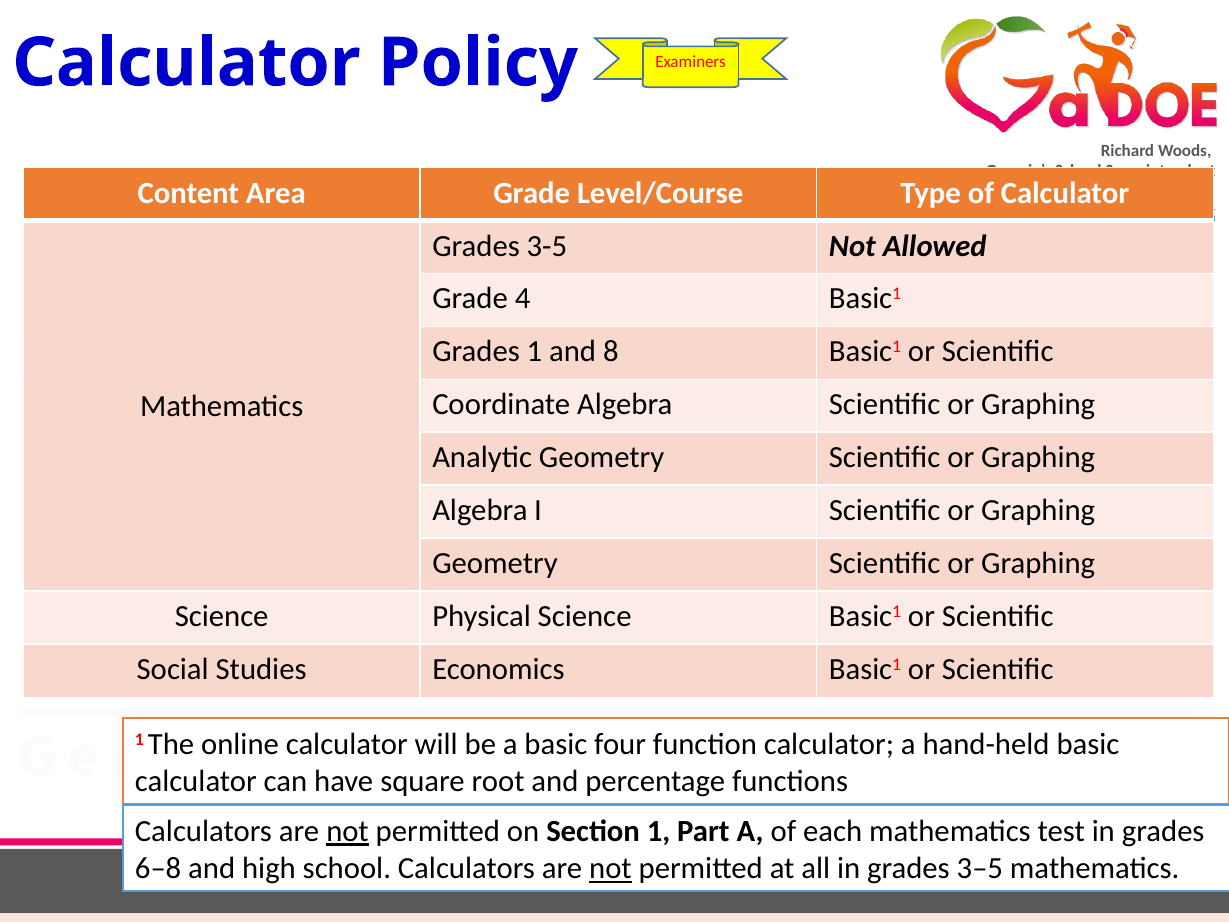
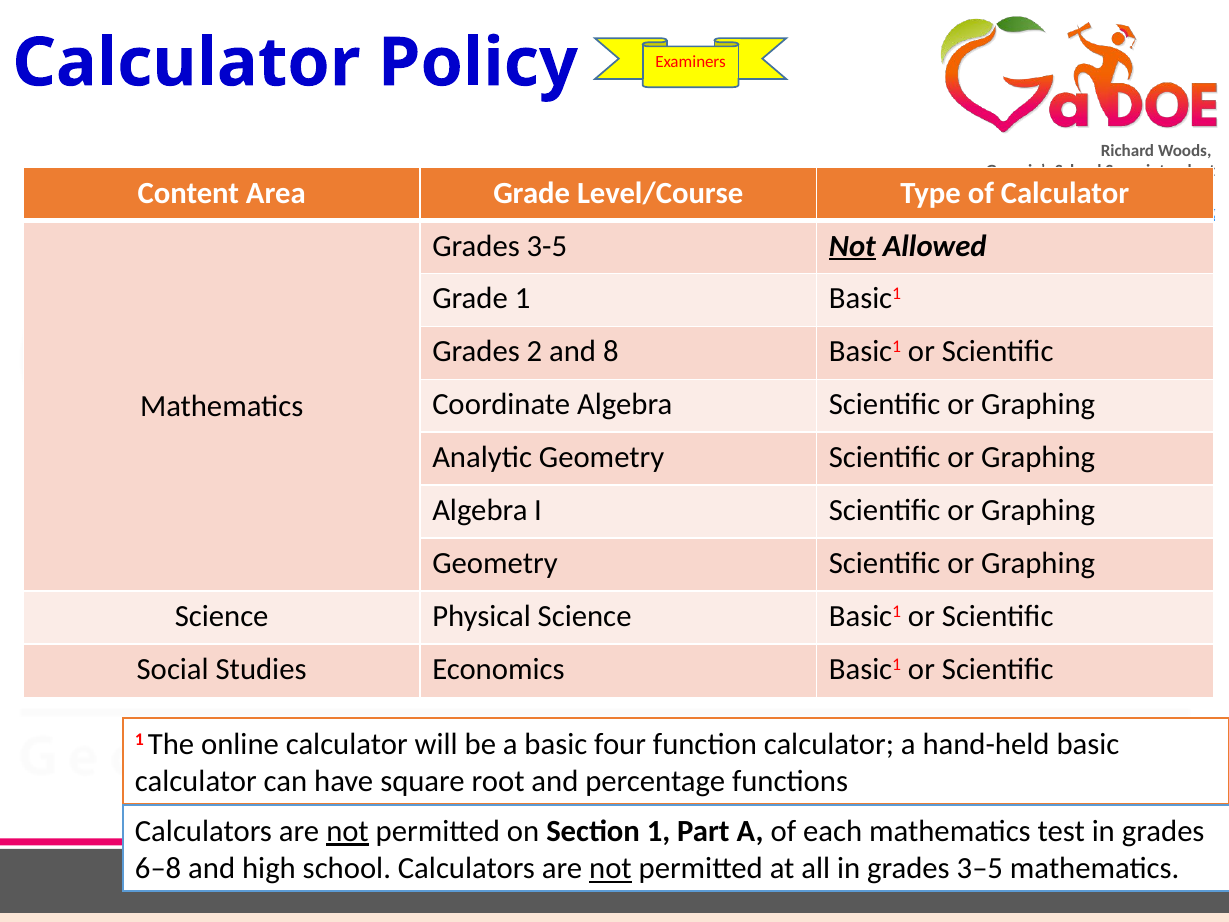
Not underline: none -> present (852, 246)
Grade 4: 4 -> 1 (523, 299)
Grades 1: 1 -> 2 (534, 352)
